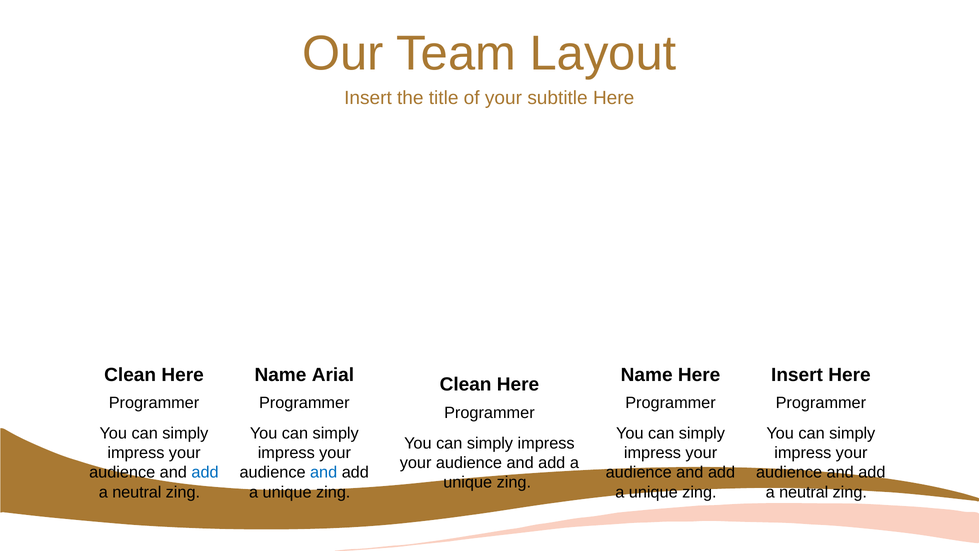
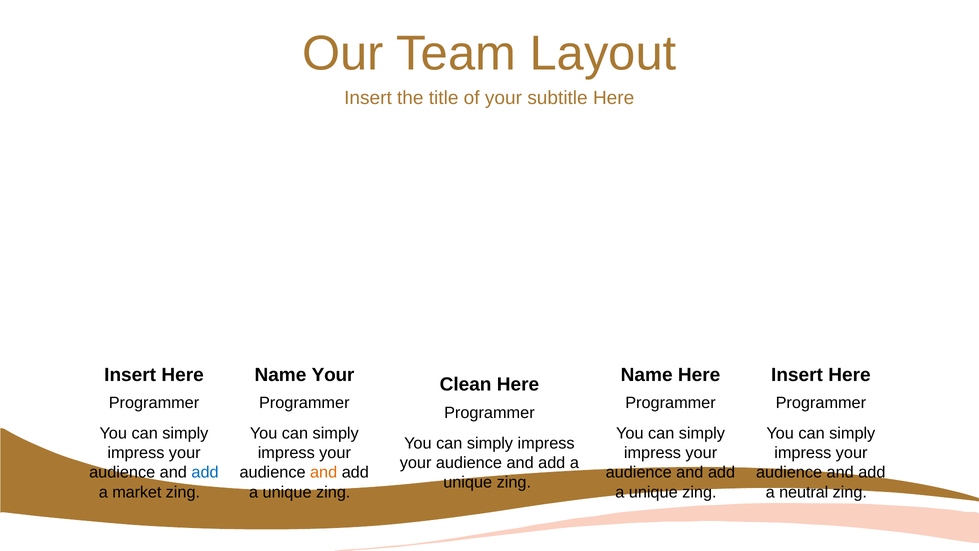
Clean: Clean -> Insert (130, 375)
Name Arial: Arial -> Your (333, 375)
and colour: blue -> orange (324, 472)
neutral: neutral -> market (137, 492)
